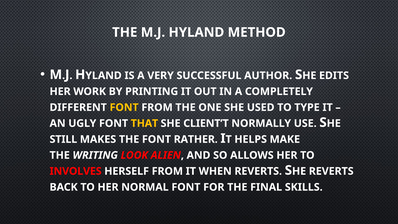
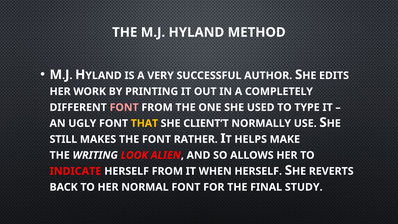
FONT colour: yellow -> pink (124, 107)
INVOLVES: INVOLVES -> INDICATE (75, 171)
WHEN REVERTS: REVERTS -> HERSELF (258, 171)
SKILLS: SKILLS -> STUDY (304, 187)
